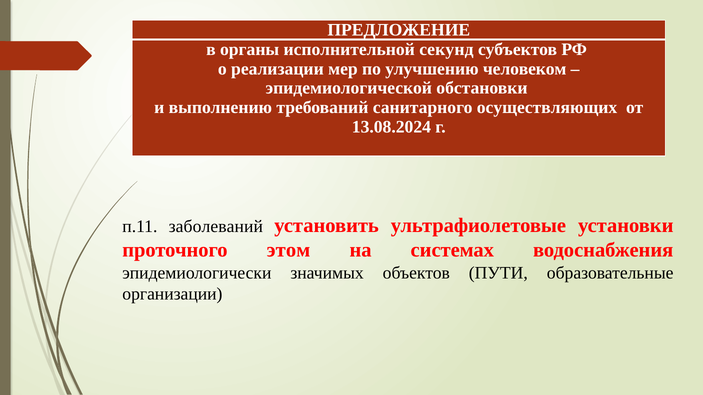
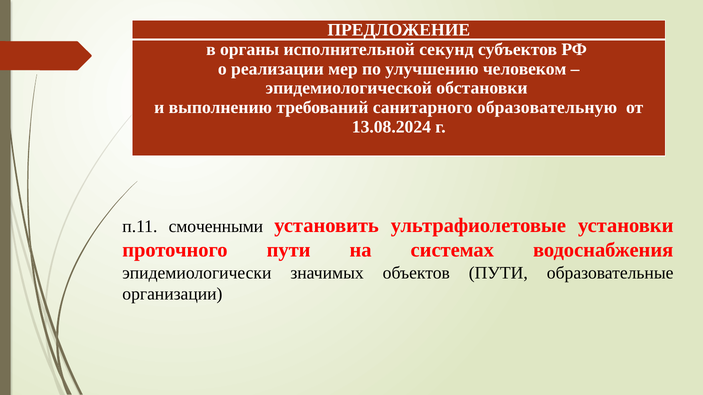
осуществляющих: осуществляющих -> образовательную (547, 108)
заболеваний: заболеваний -> смоченными (216, 227)
проточного этом: этом -> пути (289, 250)
